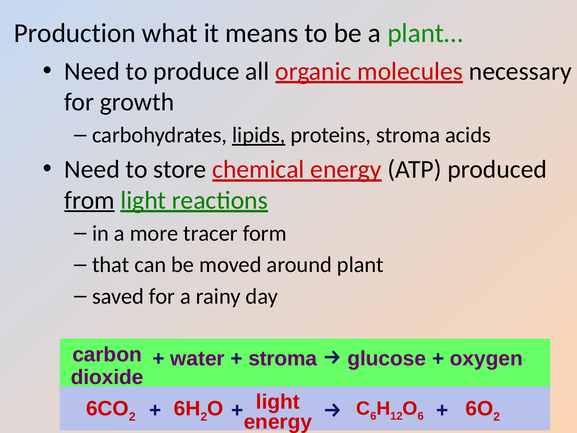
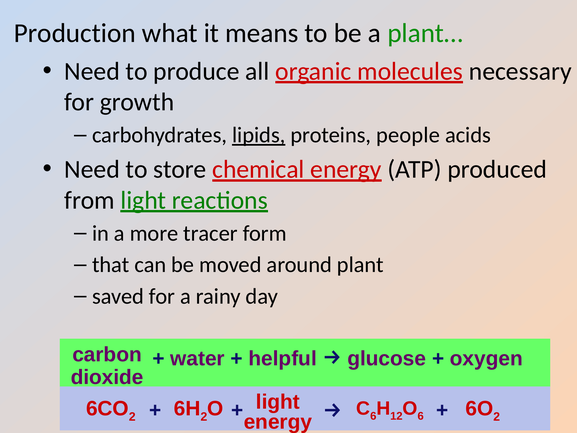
proteins stroma: stroma -> people (408, 135)
from underline: present -> none (90, 200)
stroma: stroma -> helpful (283, 359)
